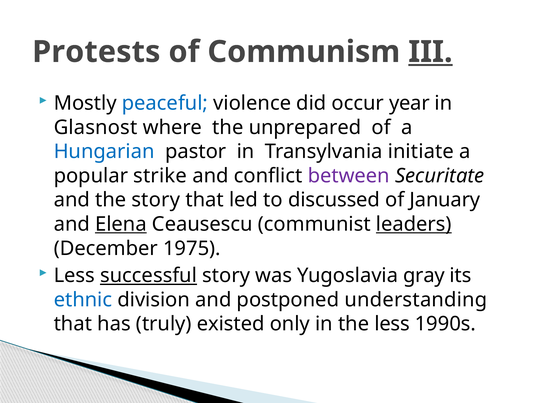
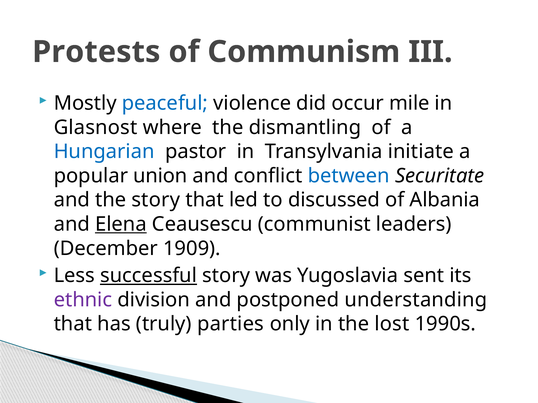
III underline: present -> none (430, 52)
year: year -> mile (409, 103)
unprepared: unprepared -> dismantling (305, 128)
strike: strike -> union (160, 176)
between colour: purple -> blue (349, 176)
January: January -> Albania (445, 200)
leaders underline: present -> none (414, 224)
1975: 1975 -> 1909 (192, 249)
gray: gray -> sent (424, 276)
ethnic colour: blue -> purple (83, 300)
existed: existed -> parties (231, 324)
the less: less -> lost (392, 324)
